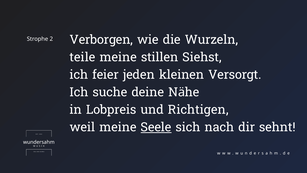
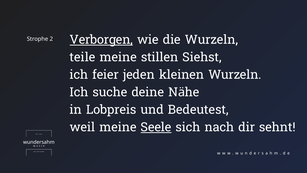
Verborgen underline: none -> present (101, 40)
kleinen Versorgt: Versorgt -> Wurzeln (235, 75)
Richtigen: Richtigen -> Bedeutest (198, 110)
